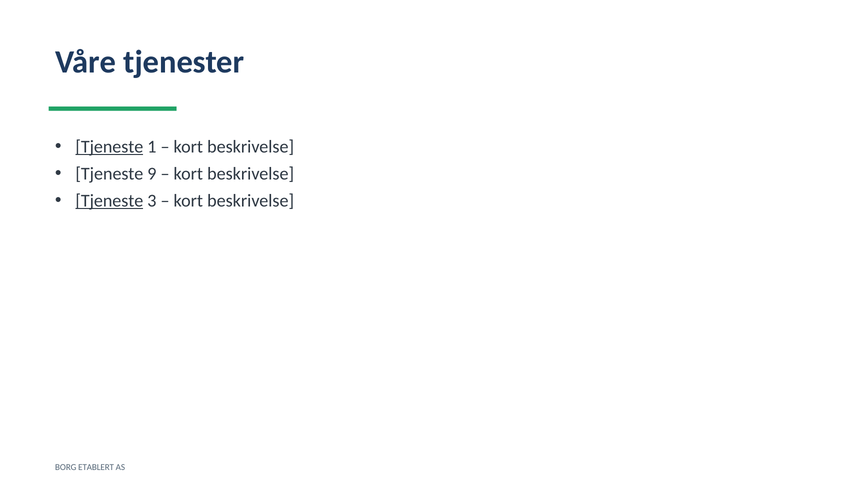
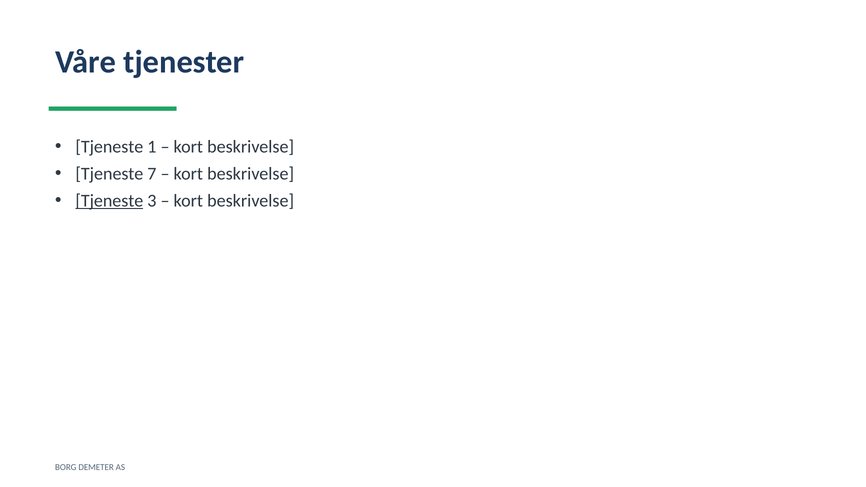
Tjeneste underline: present -> none (109, 147)
9: 9 -> 7 (152, 174)
ETABLERT: ETABLERT -> DEMETER (96, 467)
